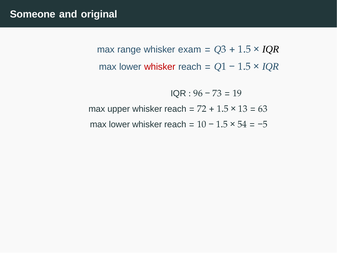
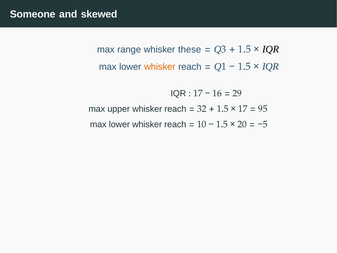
original: original -> skewed (99, 14)
exam: exam -> these (190, 50)
whisker colour: red -> orange (160, 67)
96: 96 -> 17 (198, 93)
73: 73 -> 16 (217, 93)
19: 19 -> 29 (237, 93)
72: 72 -> 32 (202, 109)
13: 13 -> 17 (243, 109)
63: 63 -> 95 (263, 109)
54: 54 -> 20 (242, 124)
